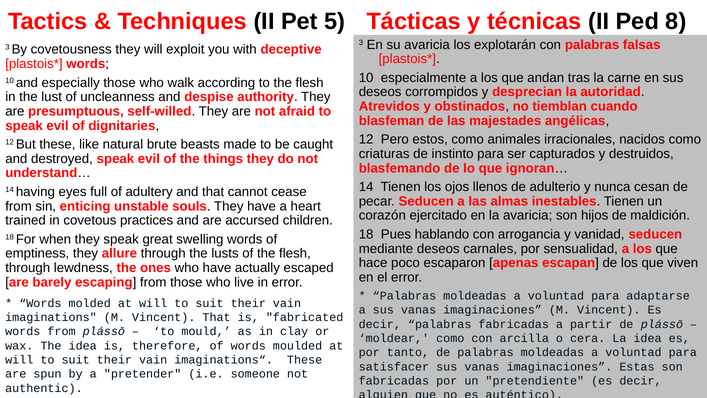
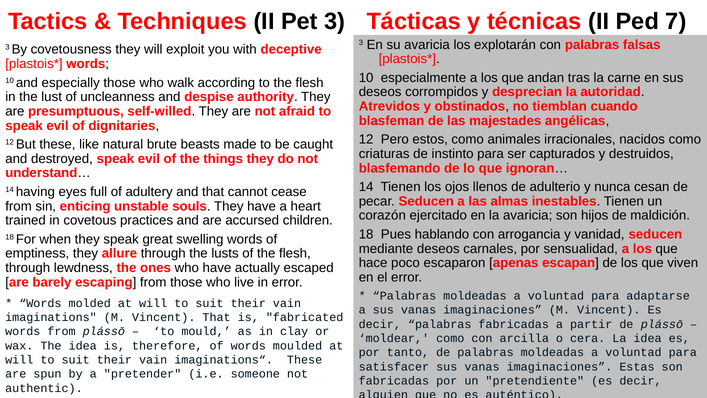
Pet 5: 5 -> 3 (335, 22)
8: 8 -> 7 (676, 22)
